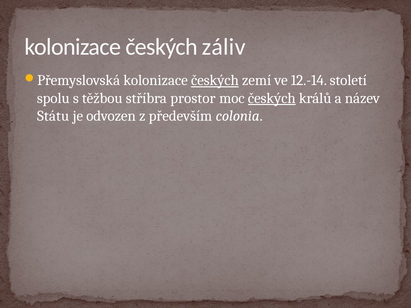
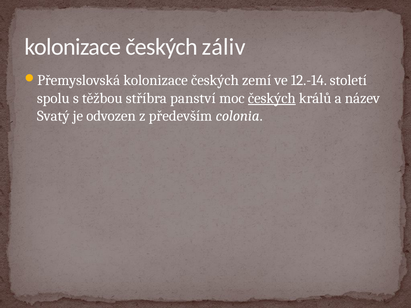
českých underline: present -> none (215, 80)
prostor: prostor -> panství (193, 98)
Státu: Státu -> Svatý (53, 116)
